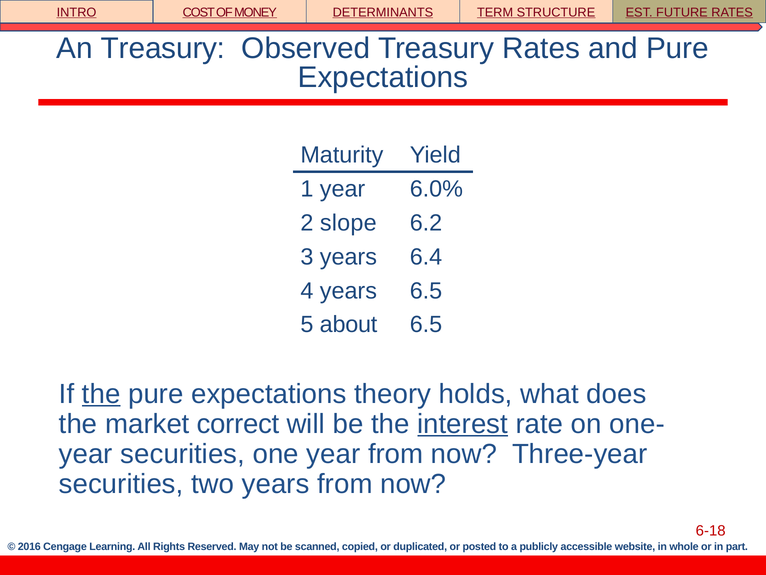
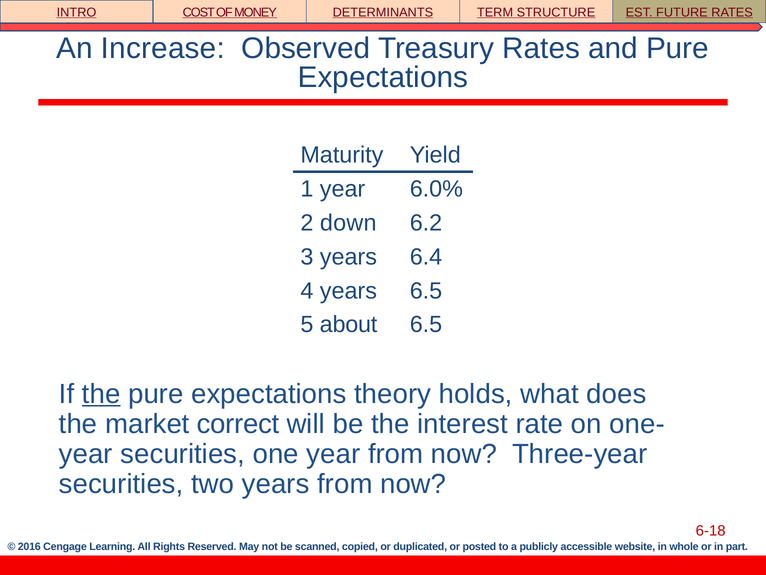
An Treasury: Treasury -> Increase (163, 48)
slope: slope -> down (348, 223)
interest underline: present -> none (463, 424)
